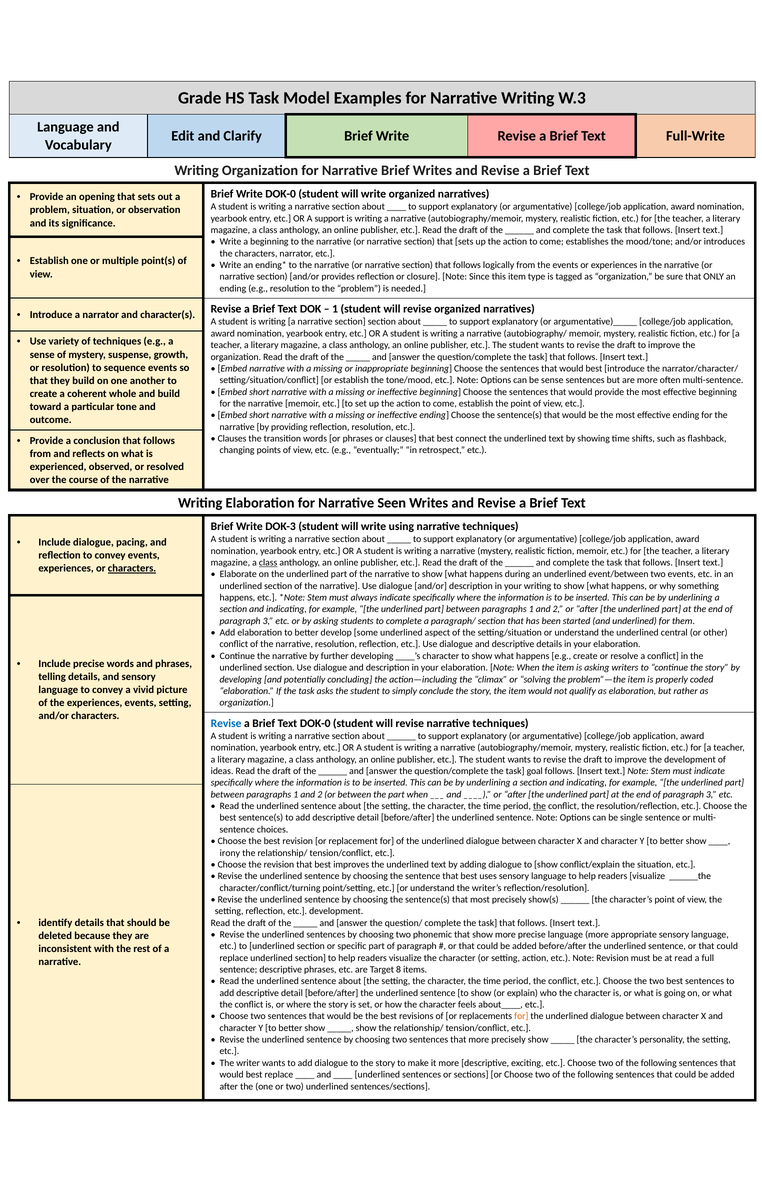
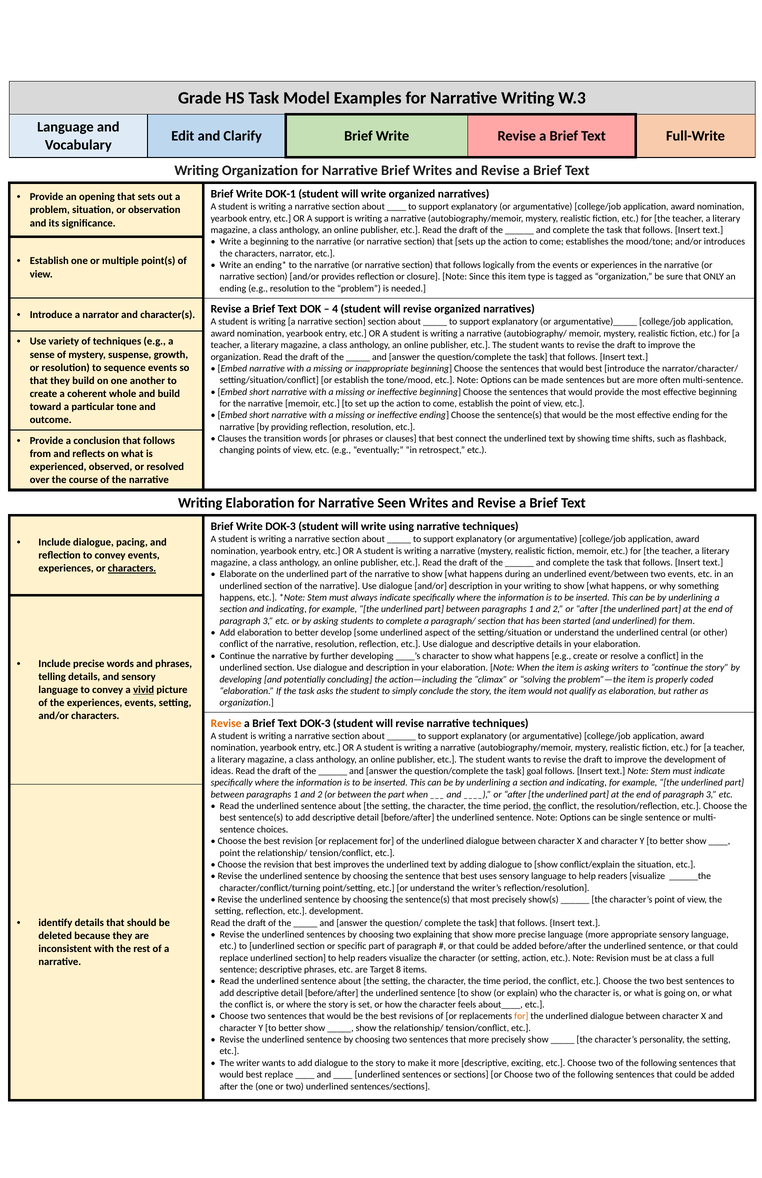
Write DOK-0: DOK-0 -> DOK-1 (281, 194)
1: 1 -> 4 (335, 309)
be sense: sense -> made (552, 380)
class underline: present -> none (268, 562)
vivid underline: none -> present (144, 690)
Revise colour: blue -> orange (226, 723)
Text DOK-0: DOK-0 -> DOK-3 (315, 723)
irony: irony -> point (230, 853)
phonemic: phonemic -> explaining (433, 934)
at read: read -> class (684, 958)
